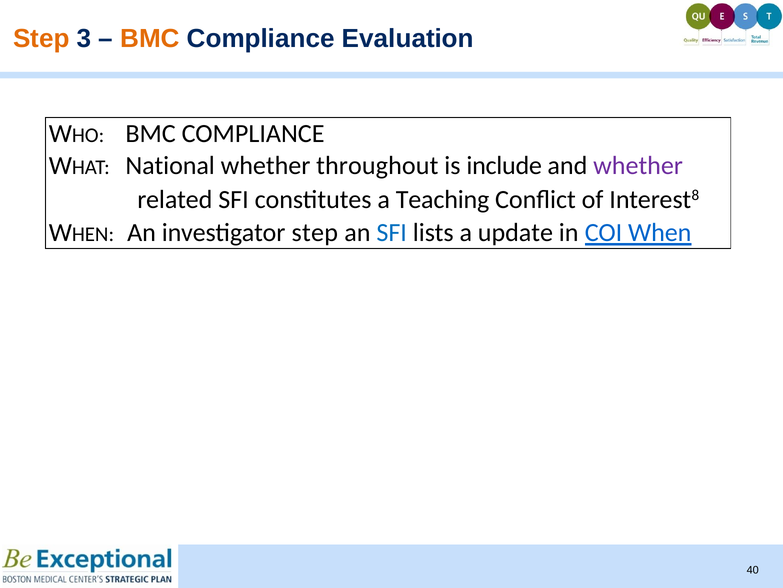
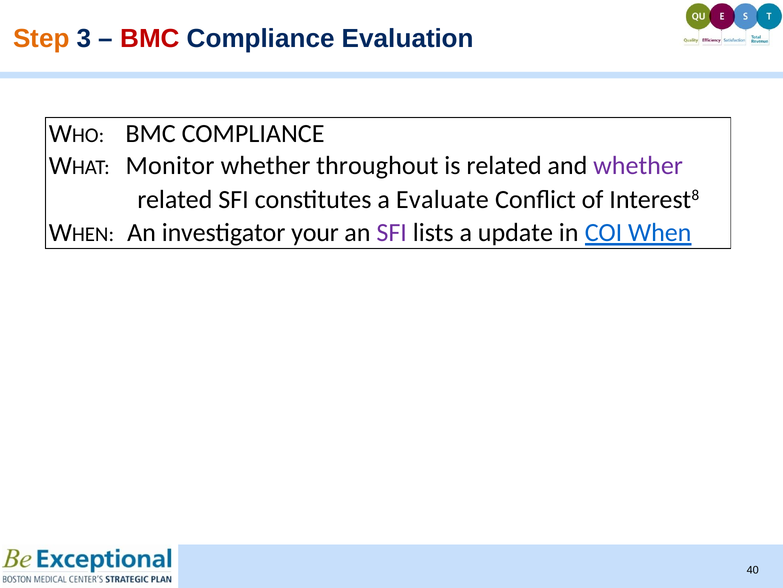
BMC colour: orange -> red (150, 39)
National: National -> Monitor (170, 165)
is include: include -> related (504, 165)
Teaching: Teaching -> Evaluate (442, 199)
investigator step: step -> your (315, 233)
SFI colour: blue -> purple (392, 233)
